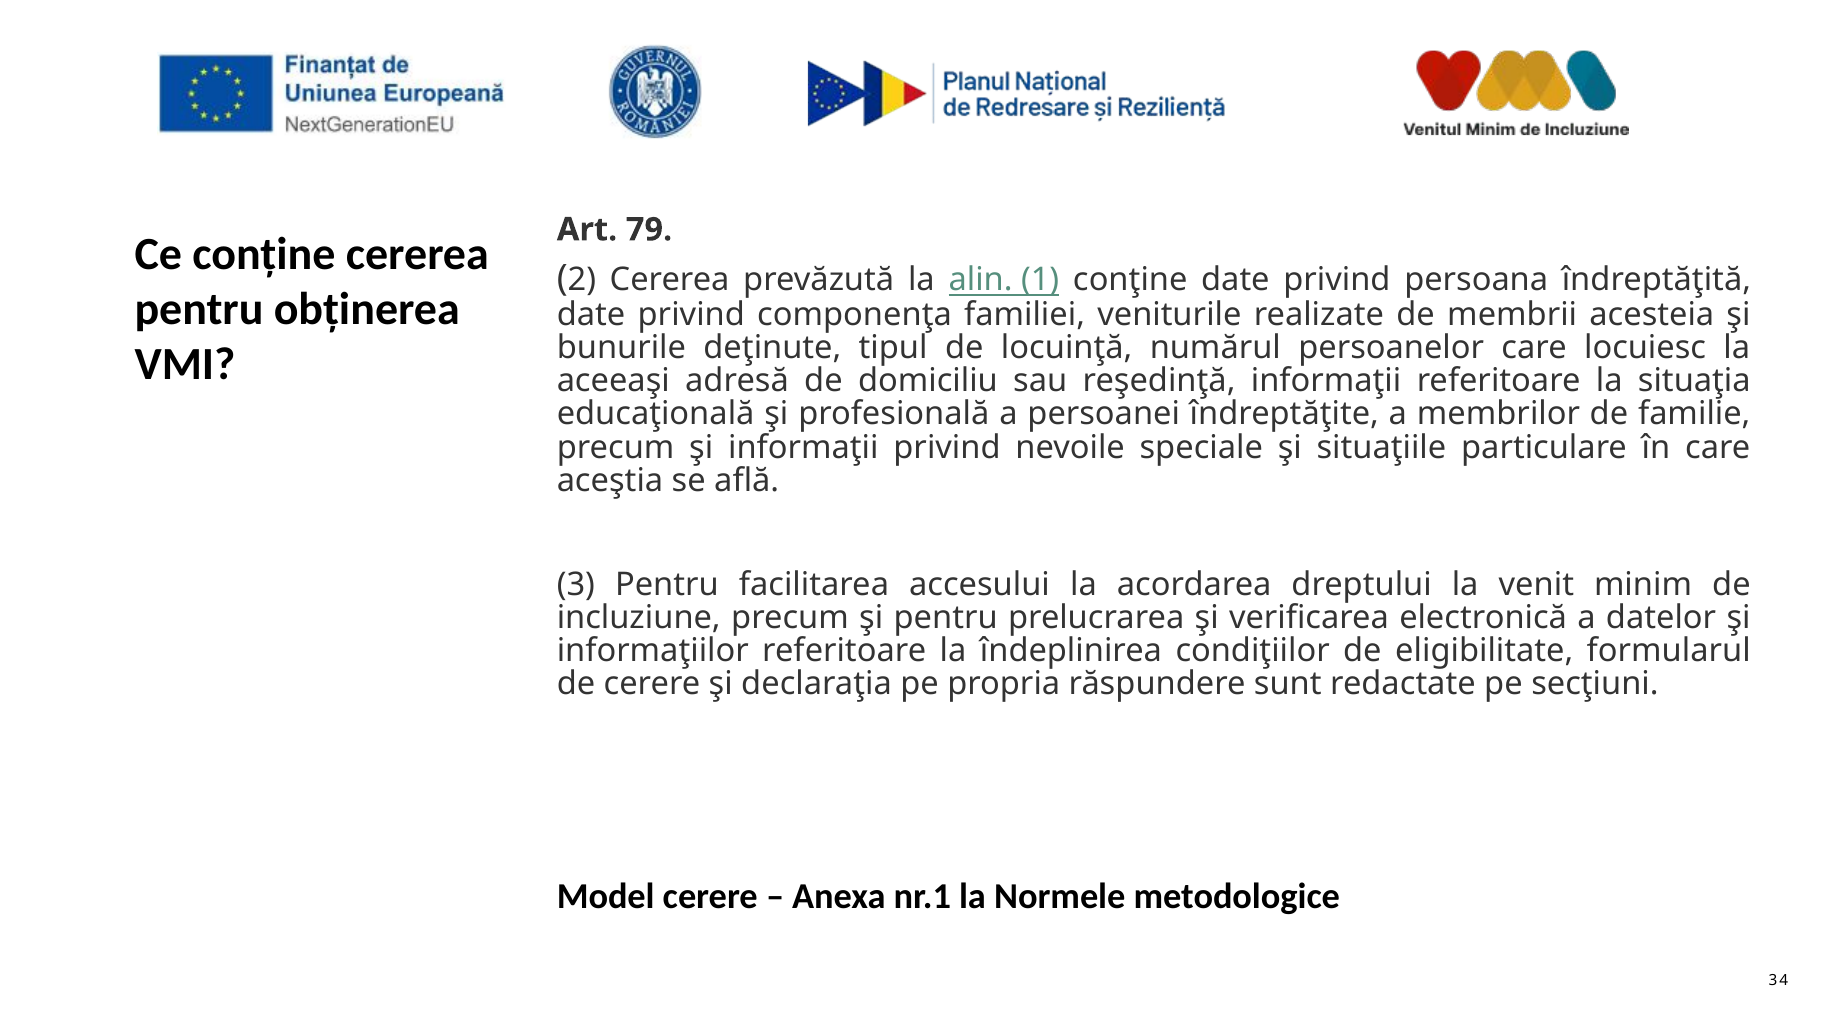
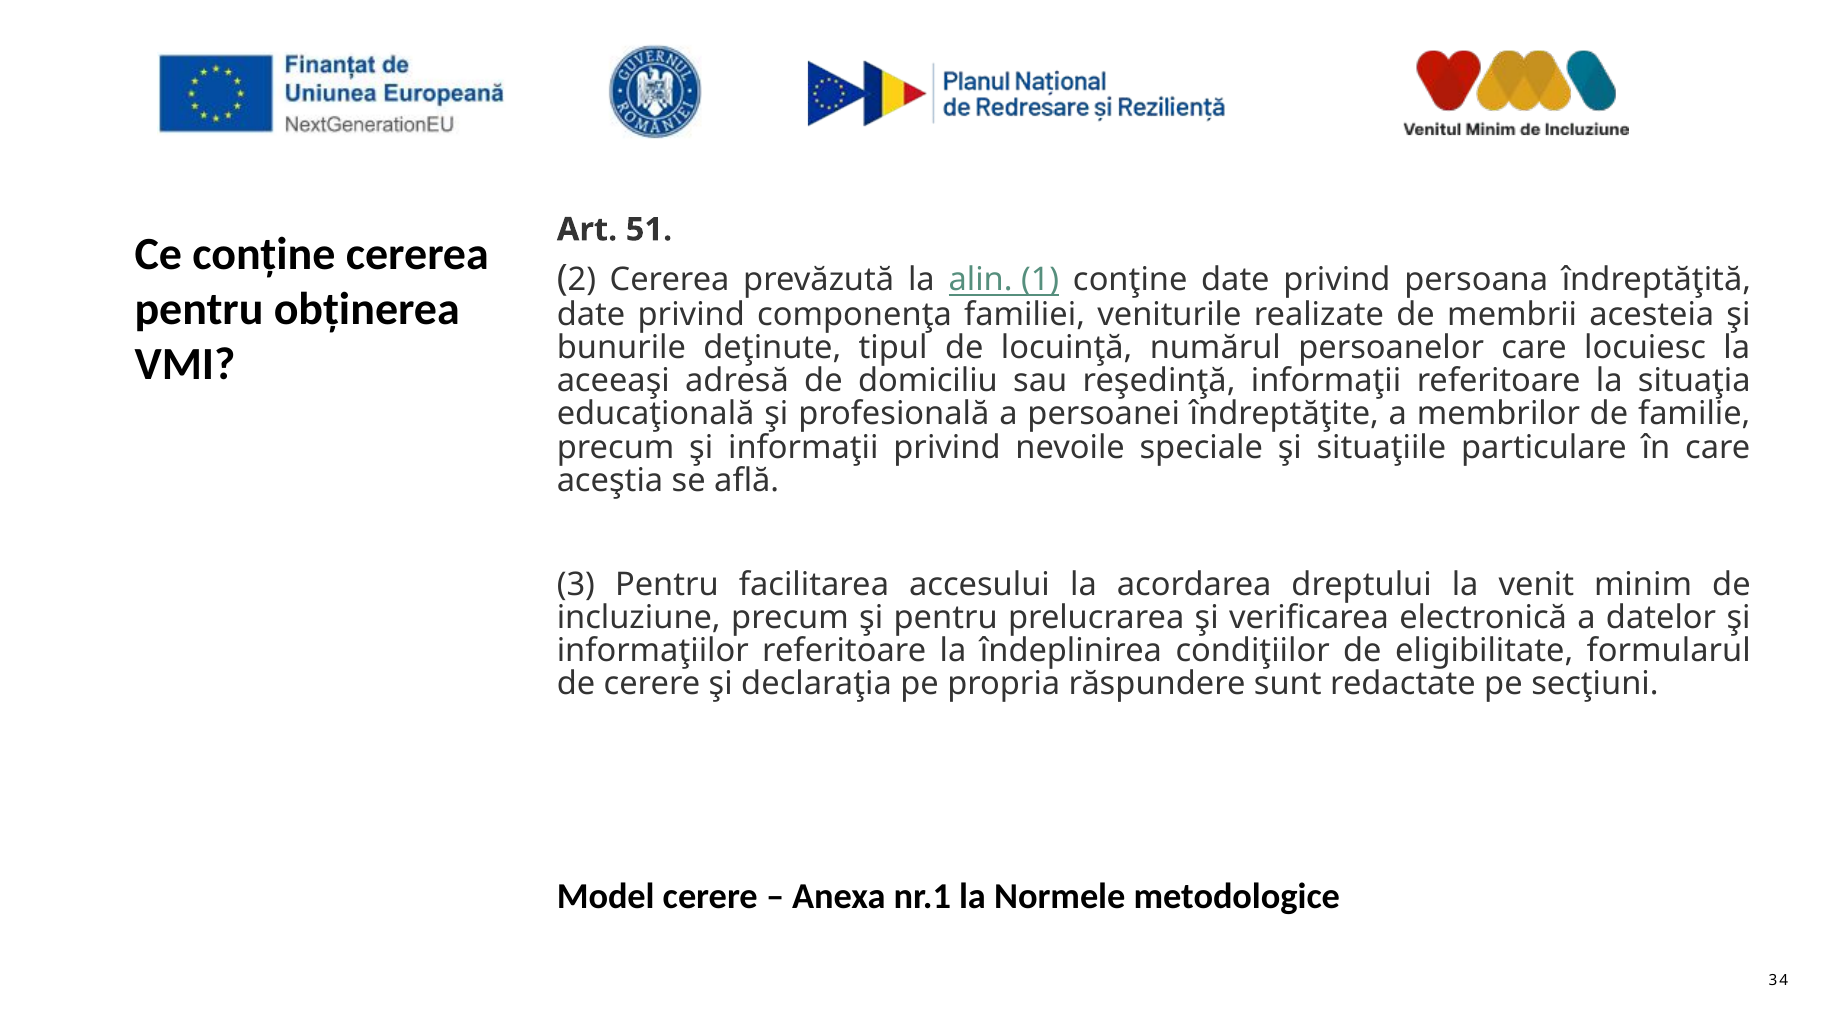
79: 79 -> 51 (649, 230)
